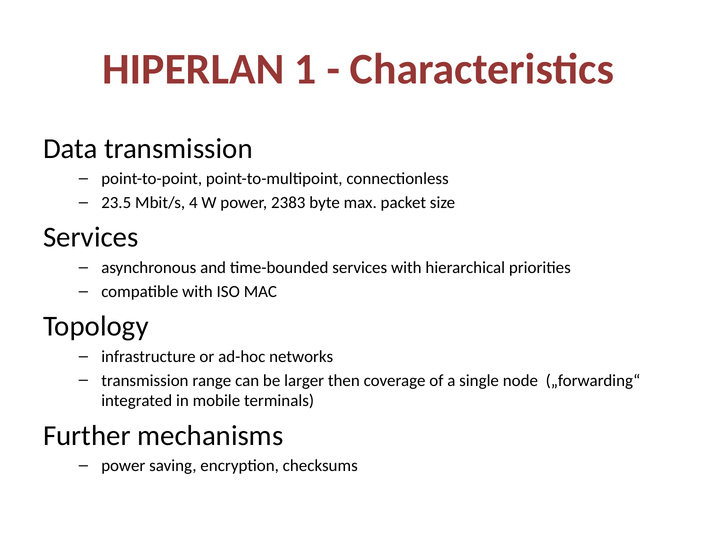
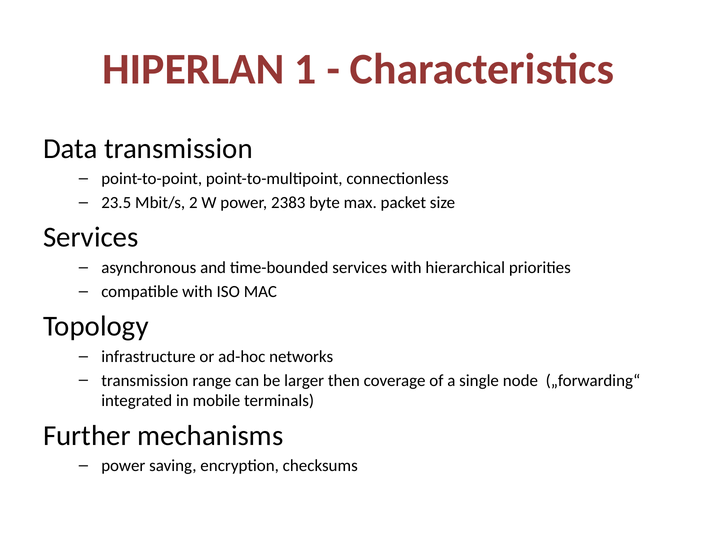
4: 4 -> 2 (193, 203)
